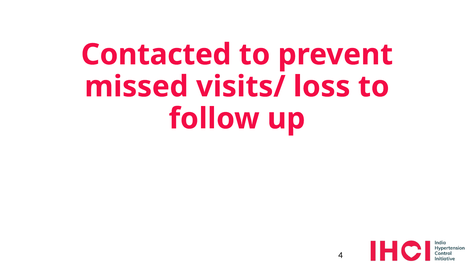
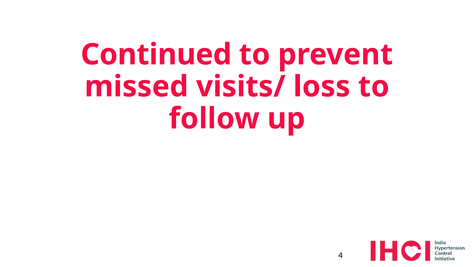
Contacted: Contacted -> Continued (156, 55)
